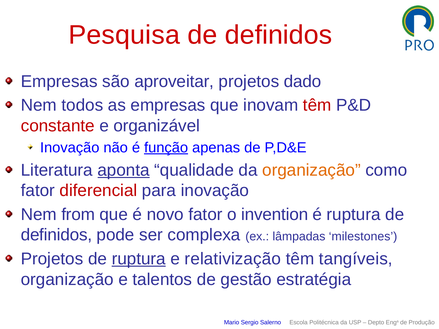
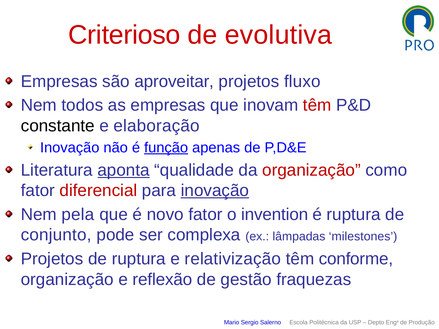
Pesquisa: Pesquisa -> Criterioso (124, 35)
definidos: definidos -> evolutiva (278, 35)
dado: dado -> fluxo (302, 81)
constante colour: red -> black (58, 126)
organizável: organizável -> elaboração (157, 126)
organização colour: orange -> red (312, 170)
inovação underline: none -> present (215, 191)
from: from -> pela (78, 215)
definidos: definidos -> conjunto (56, 235)
ruptura underline: present -> none (139, 259)
tangíveis: tangíveis -> conforme (356, 259)
talentos: talentos -> reflexão (162, 280)
estratégia: estratégia -> fraquezas (314, 280)
